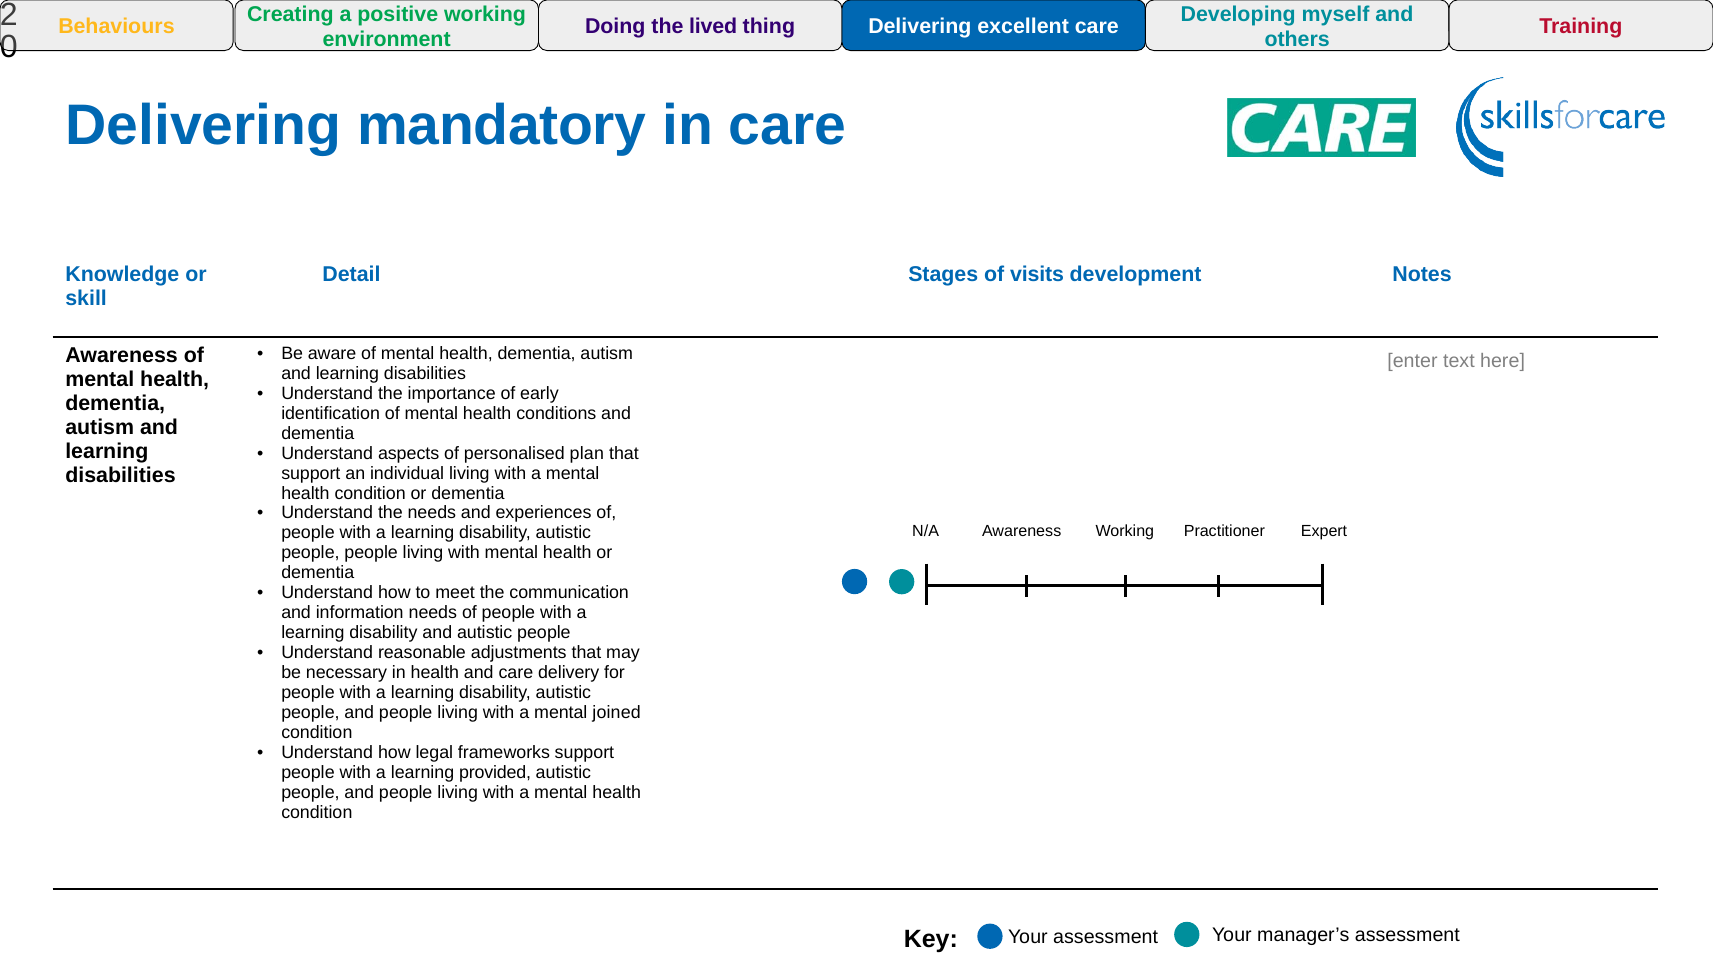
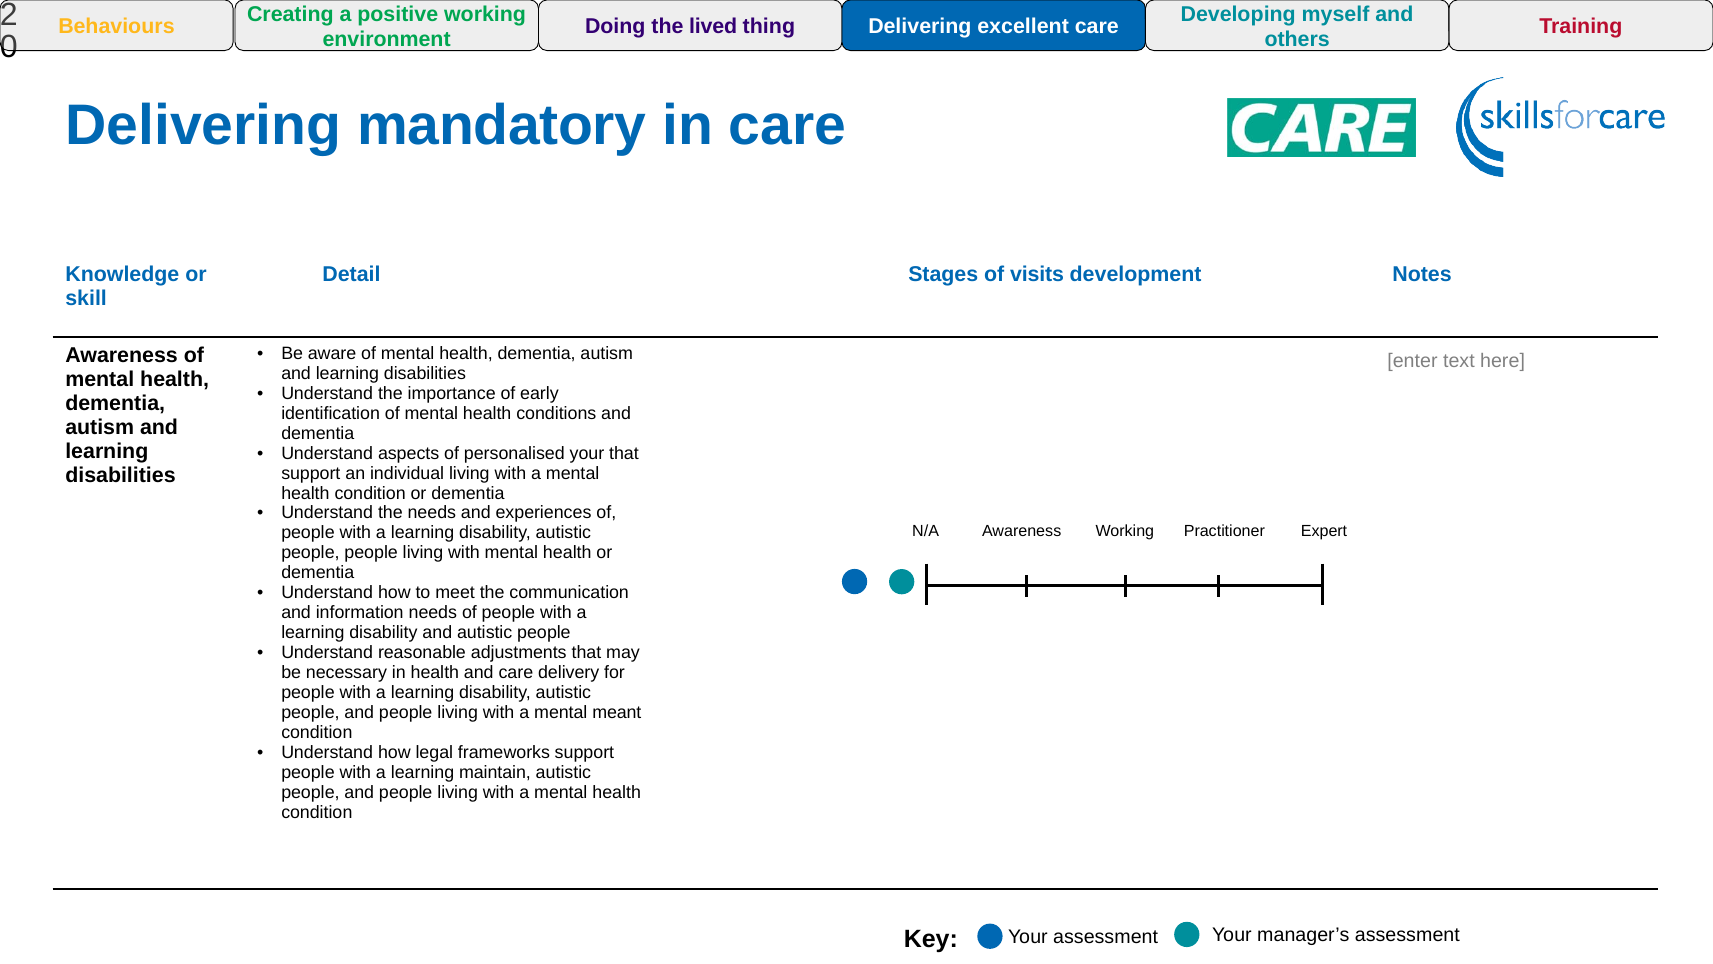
personalised plan: plan -> your (587, 453)
joined: joined -> meant (617, 712)
provided: provided -> maintain (495, 772)
